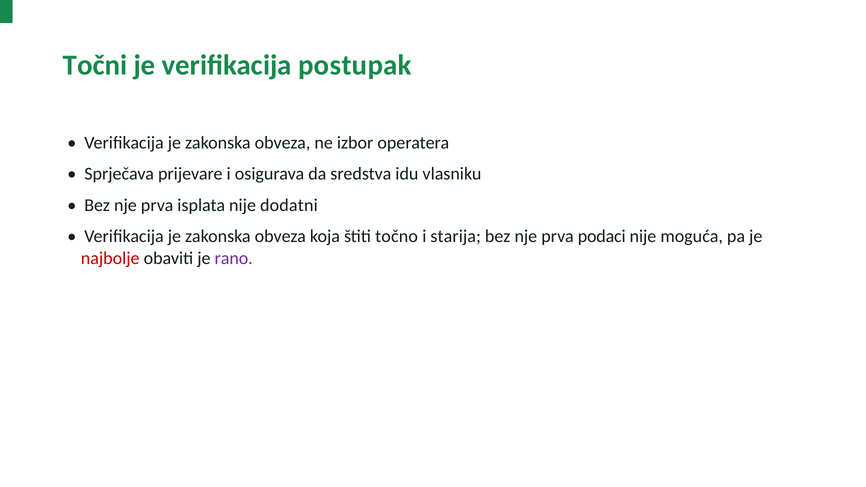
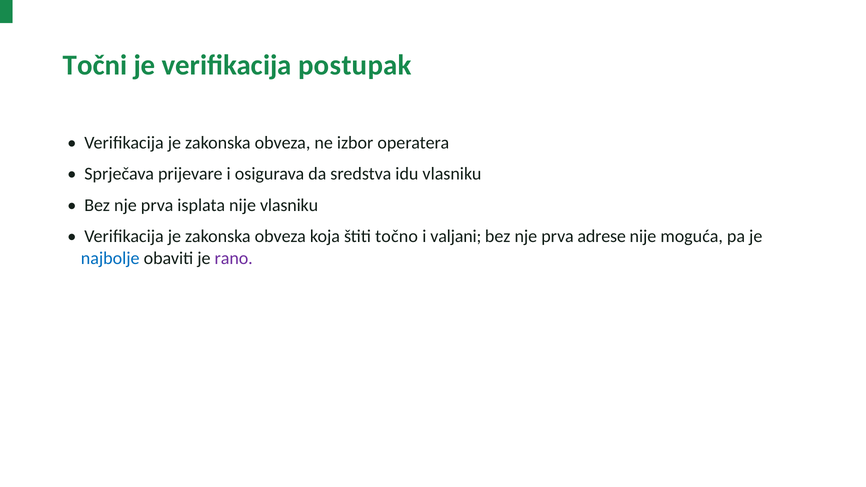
nije dodatni: dodatni -> vlasniku (289, 205)
starija: starija -> valjani (456, 236)
podaci: podaci -> adrese (602, 236)
najbolje colour: red -> blue (110, 258)
